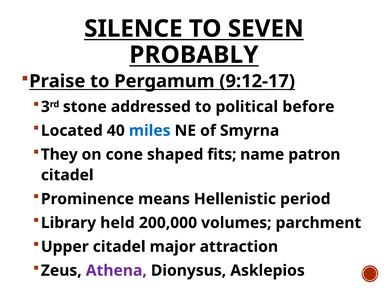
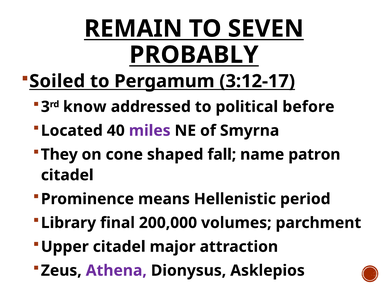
SILENCE: SILENCE -> REMAIN (133, 29)
Praise: Praise -> Soiled (57, 81)
9:12-17: 9:12-17 -> 3:12-17 (257, 81)
stone: stone -> know (85, 107)
miles colour: blue -> purple (150, 131)
fits: fits -> fall (222, 154)
held: held -> final (118, 223)
